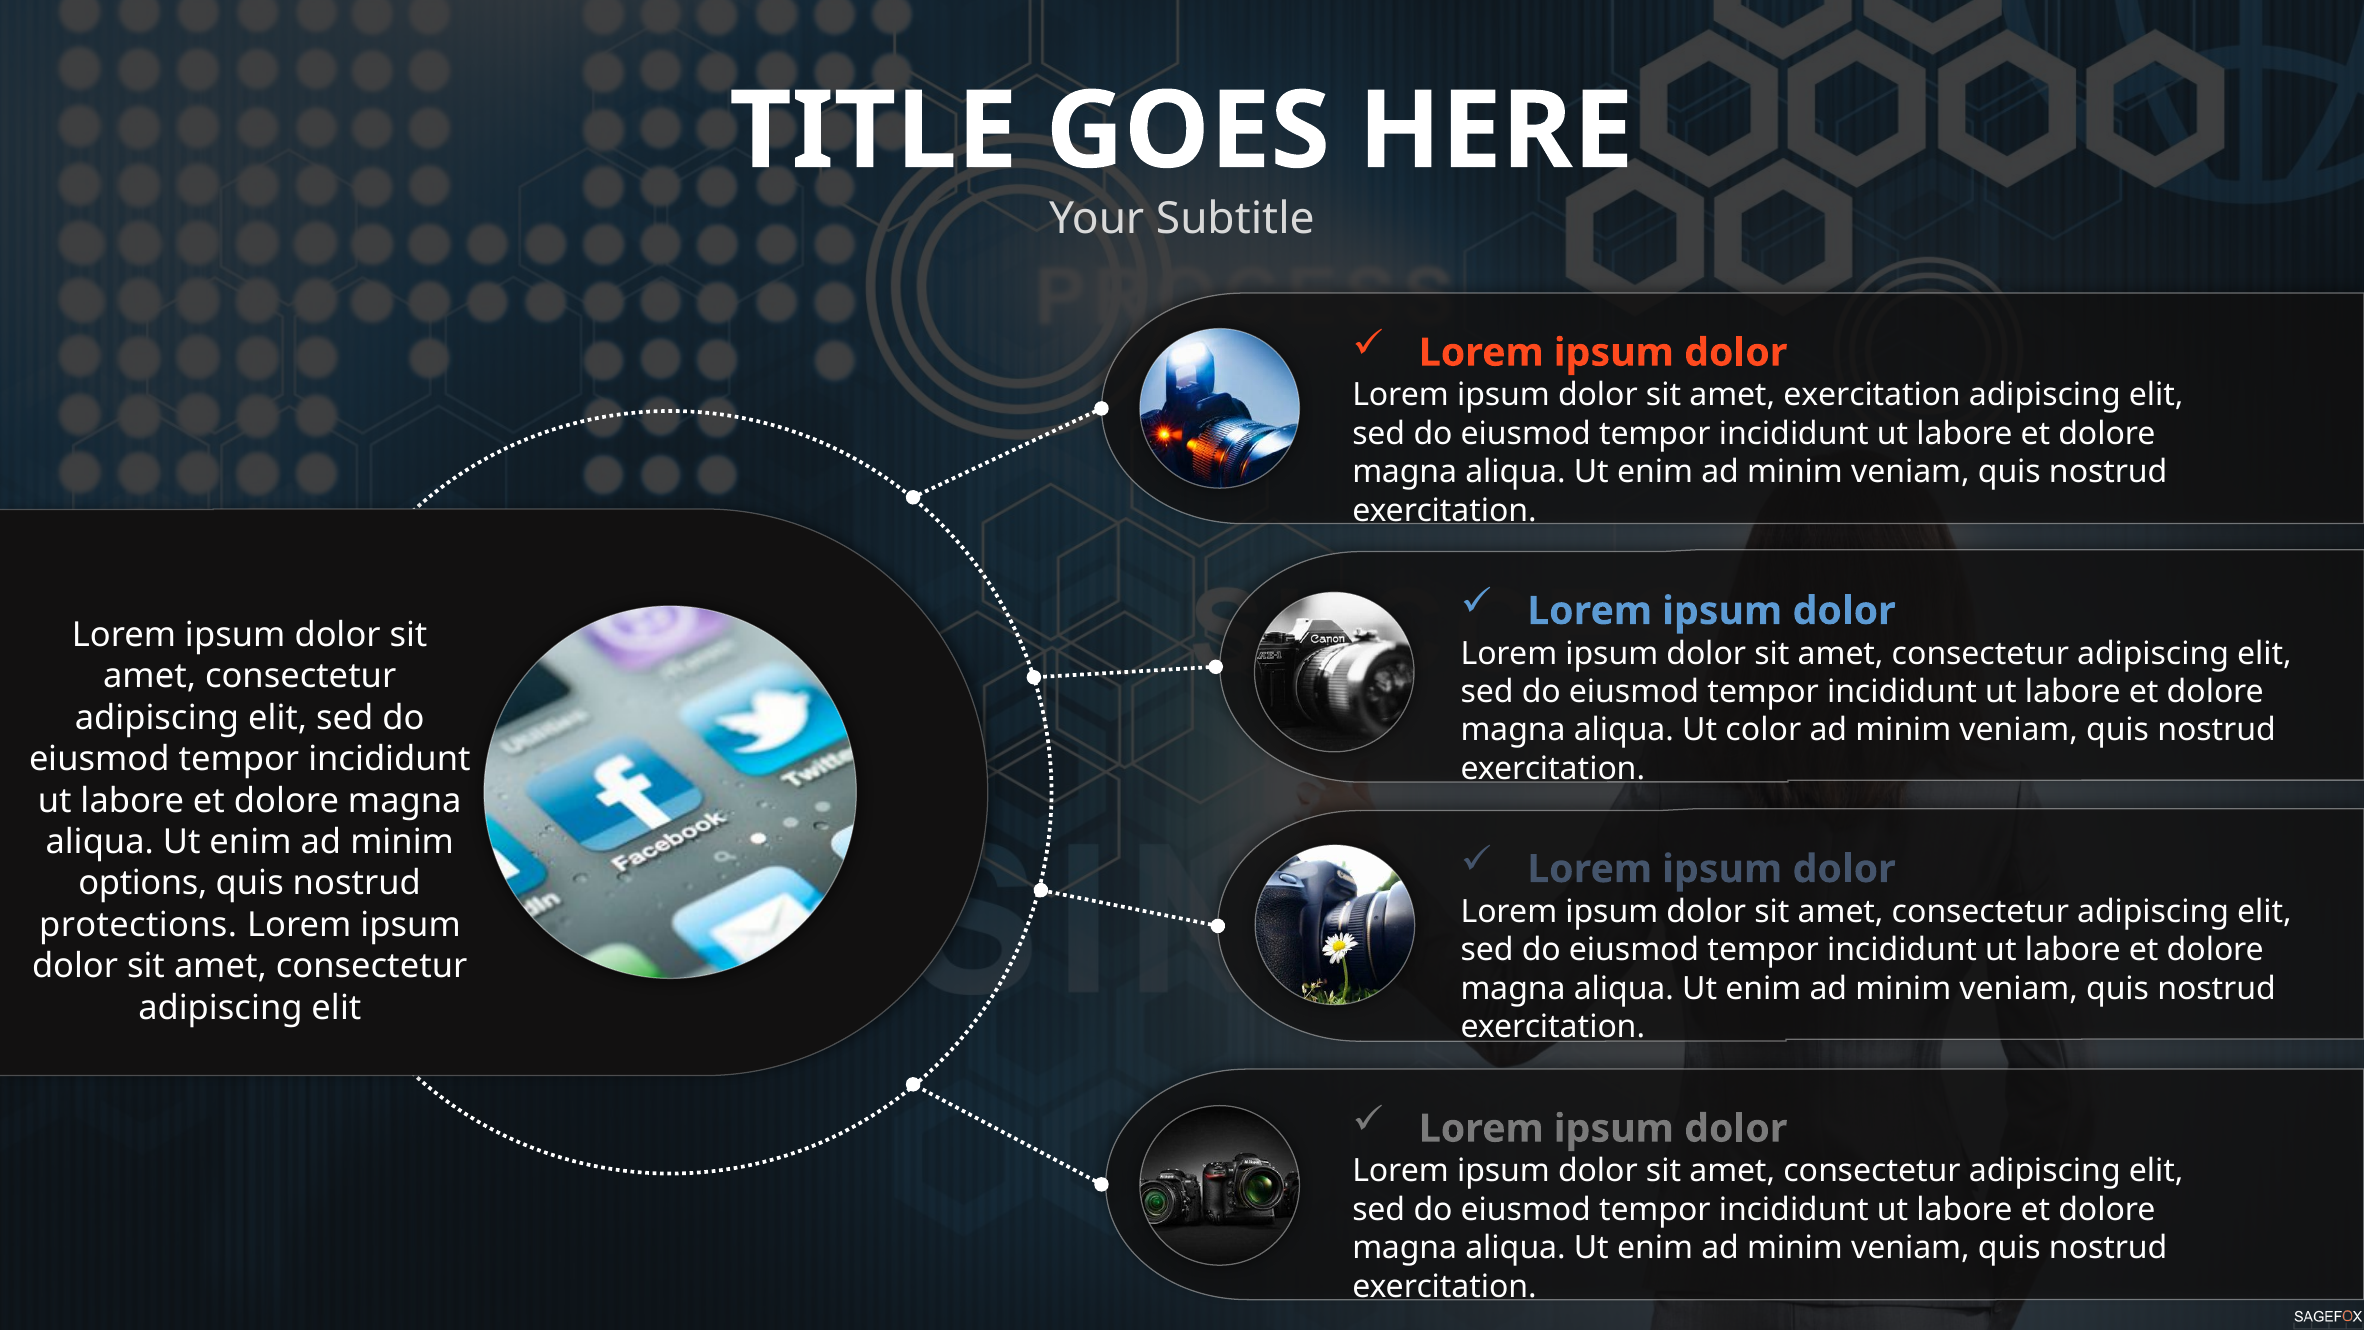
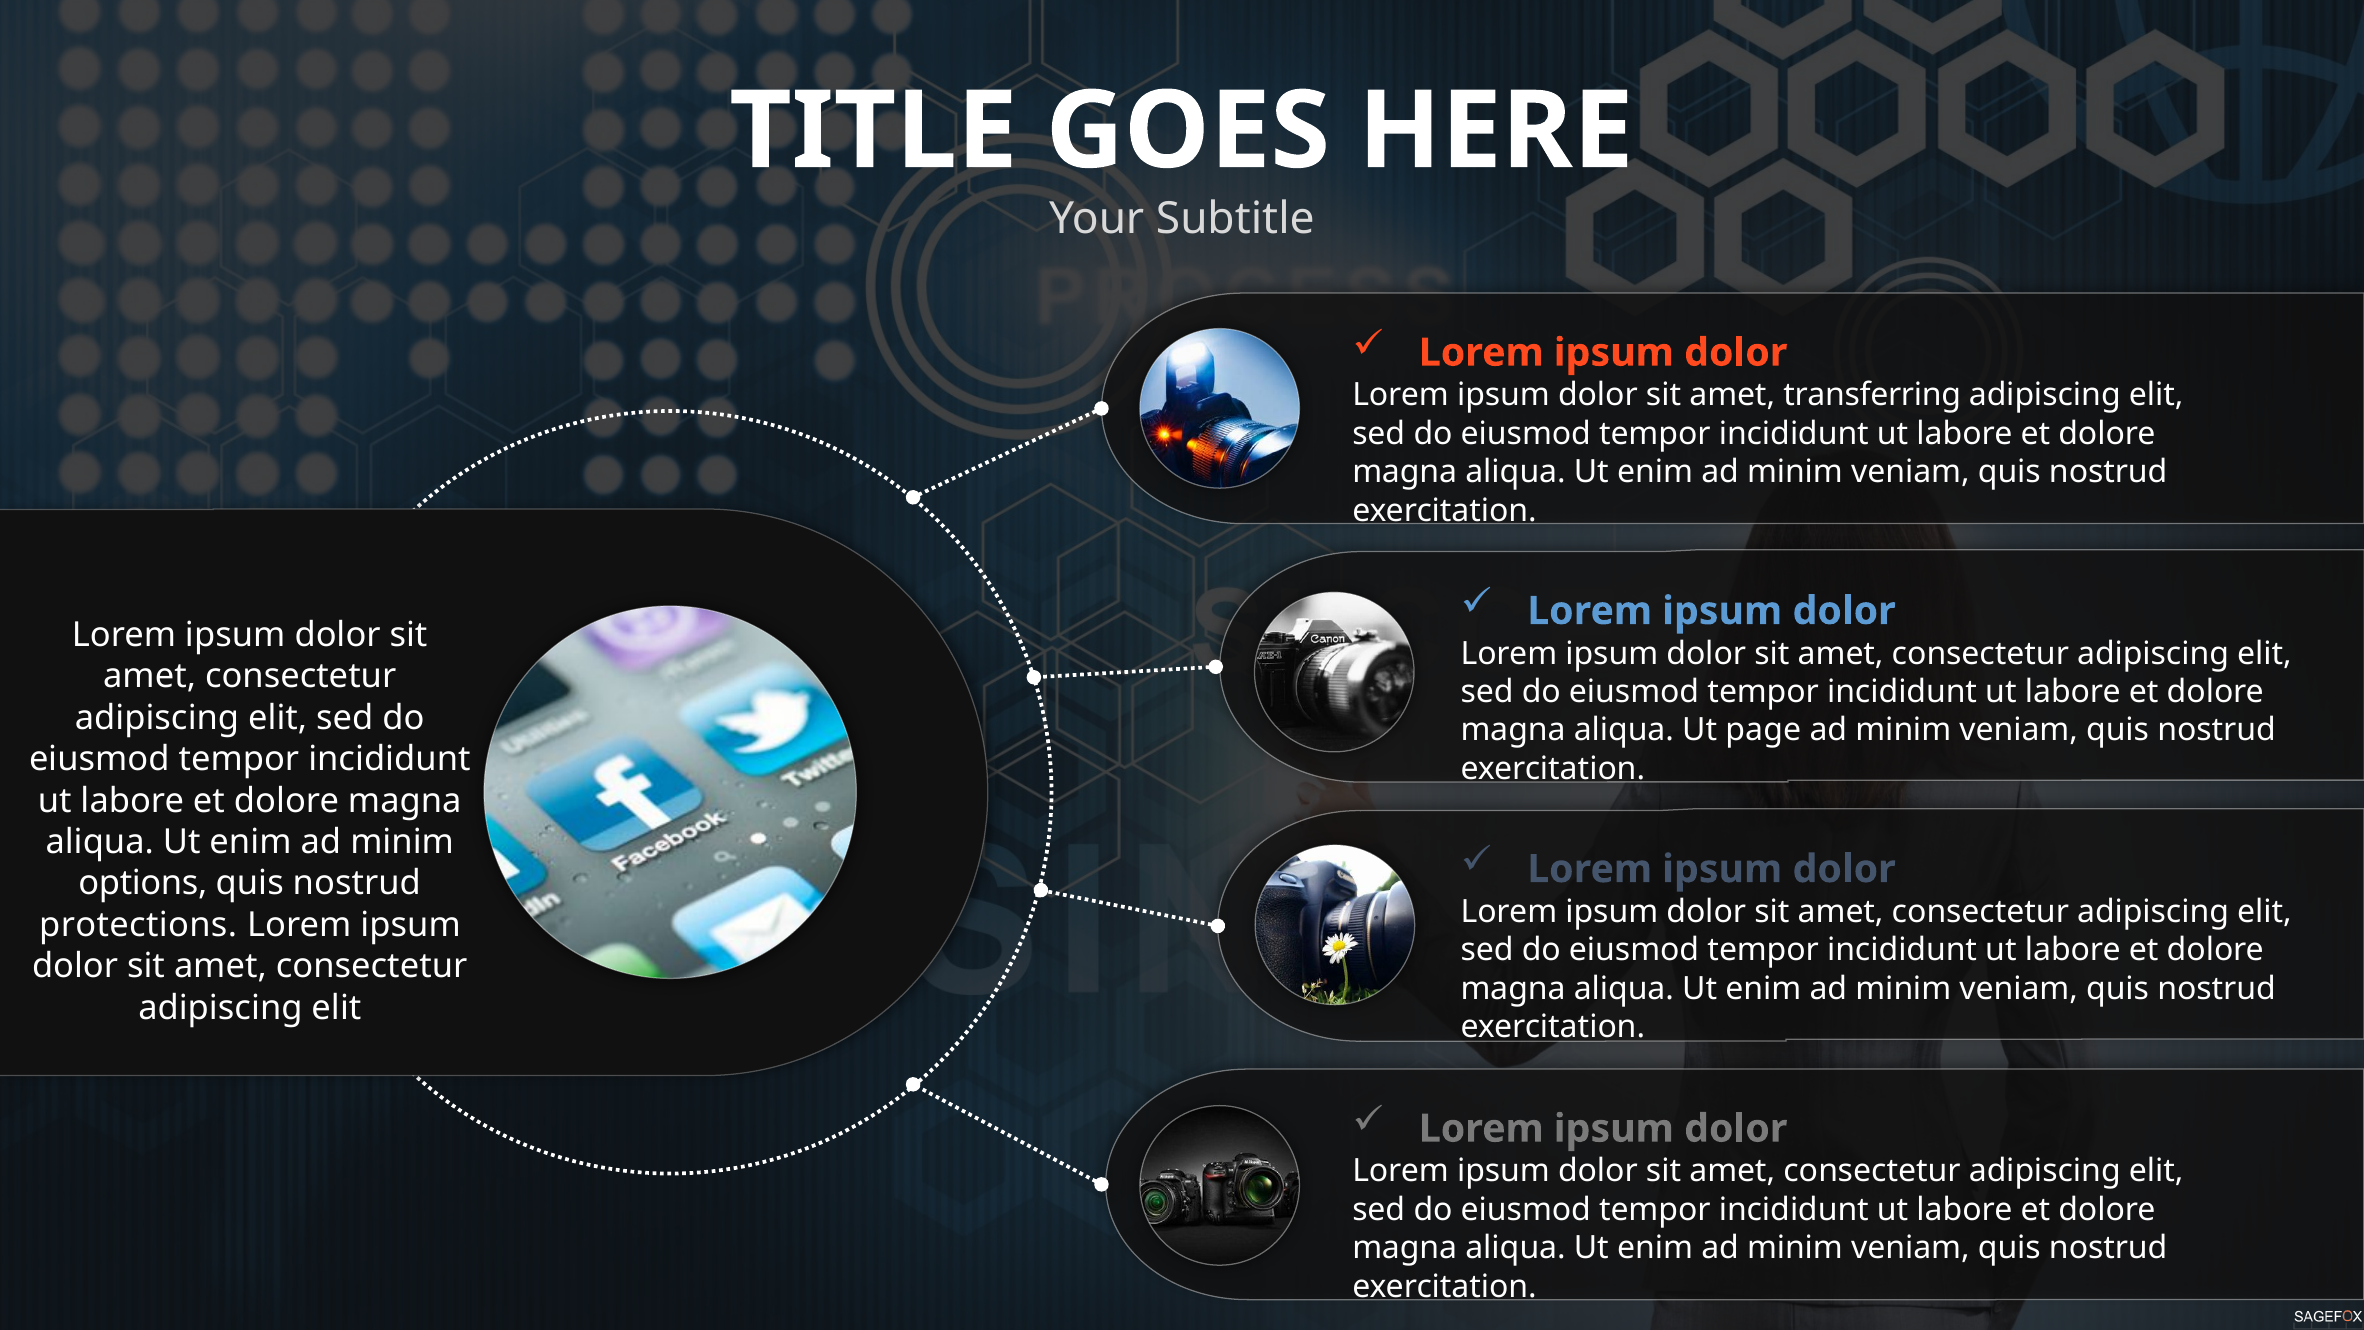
amet exercitation: exercitation -> transferring (1872, 395)
color: color -> page (1763, 730)
